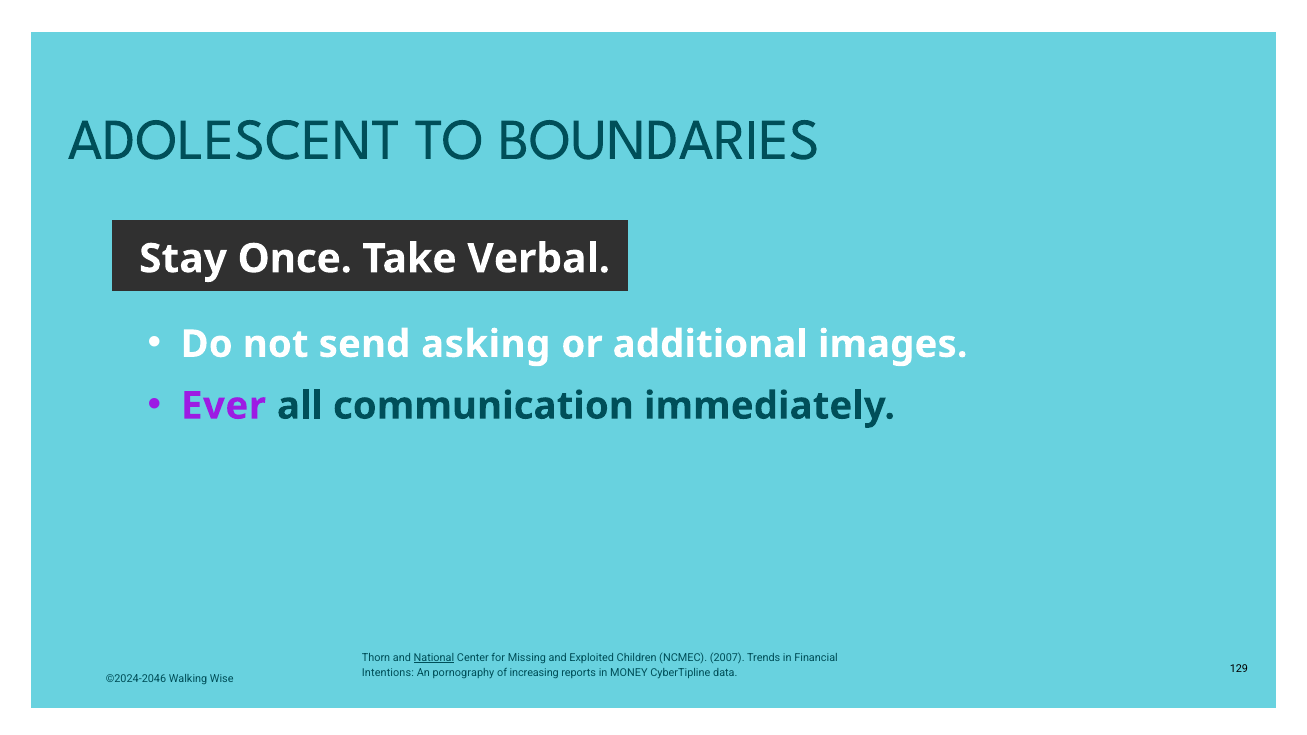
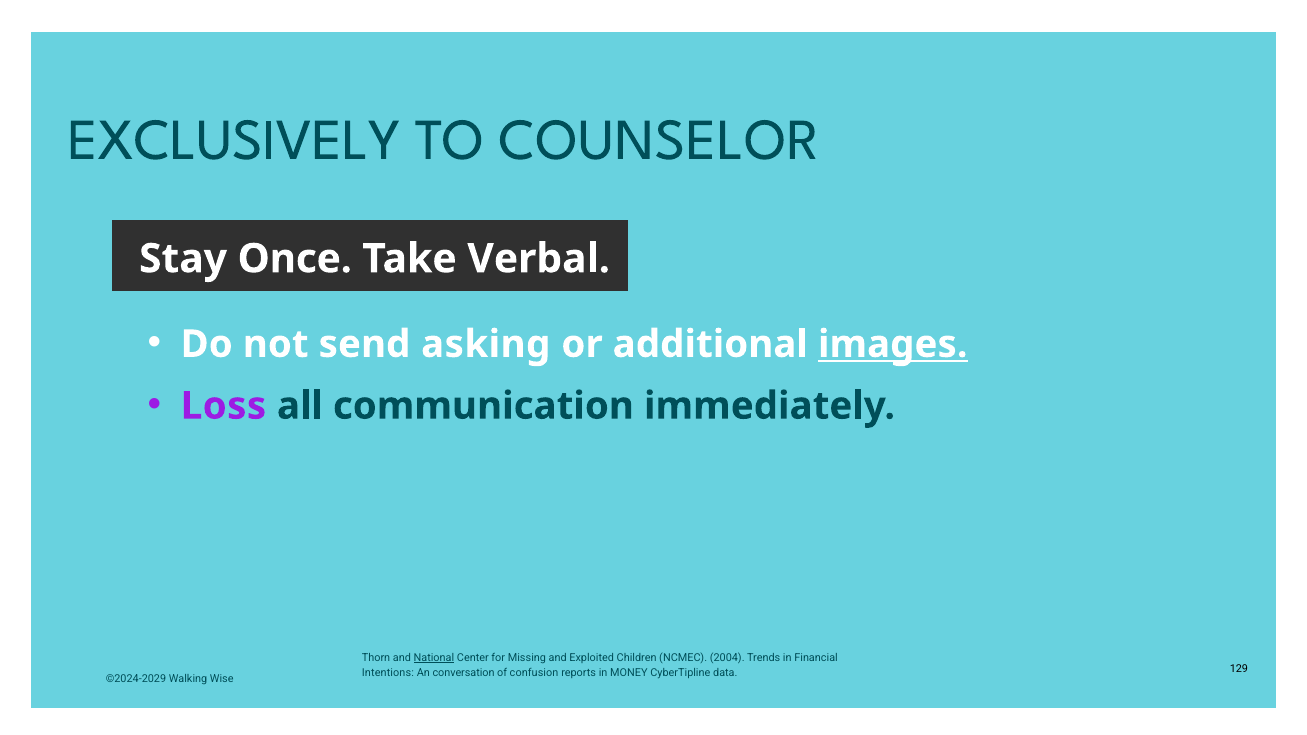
ADOLESCENT: ADOLESCENT -> EXCLUSIVELY (234, 140)
BOUNDARIES: BOUNDARIES -> COUNSELOR (659, 140)
images underline: none -> present (893, 344)
Ever: Ever -> Loss (223, 406)
2007: 2007 -> 2004 (727, 658)
pornography: pornography -> conversation (464, 673)
increasing: increasing -> confusion (534, 673)
©2024-2046: ©2024-2046 -> ©2024-2029 (136, 679)
